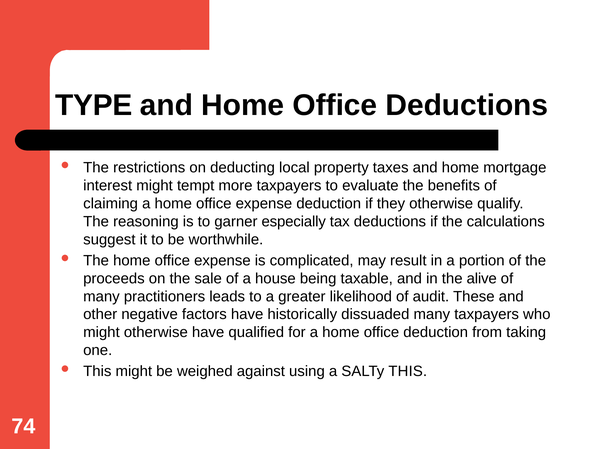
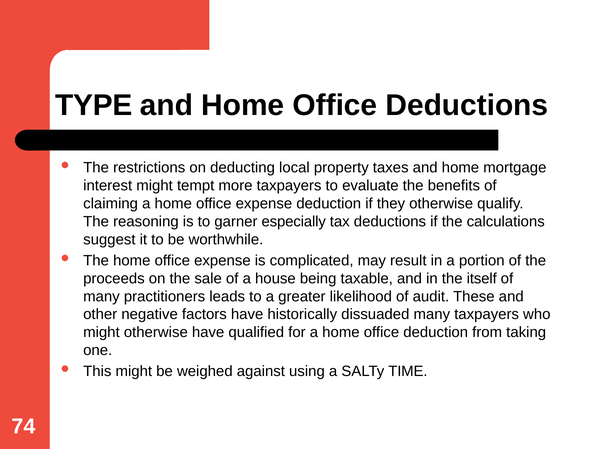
alive: alive -> itself (482, 278)
SALTy THIS: THIS -> TIME (408, 371)
